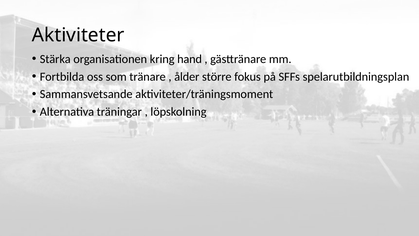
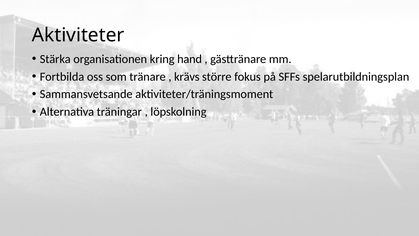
ålder: ålder -> krävs (187, 77)
